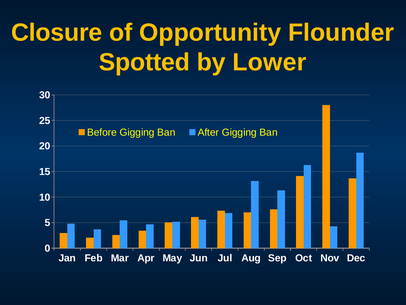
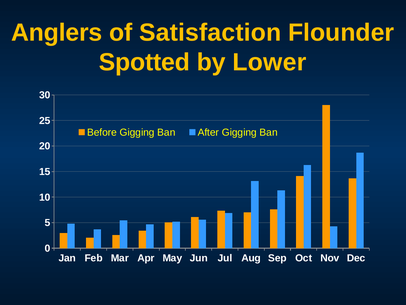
Closure: Closure -> Anglers (57, 33)
Opportunity: Opportunity -> Satisfaction (210, 33)
